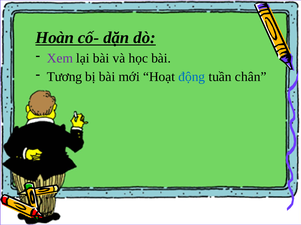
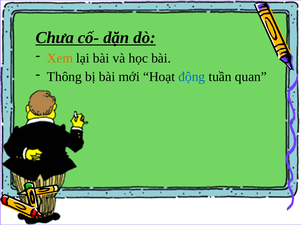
Hoàn: Hoàn -> Chưa (55, 38)
Xem colour: purple -> orange (60, 58)
Tương: Tương -> Thông (64, 77)
chân: chân -> quan (251, 77)
